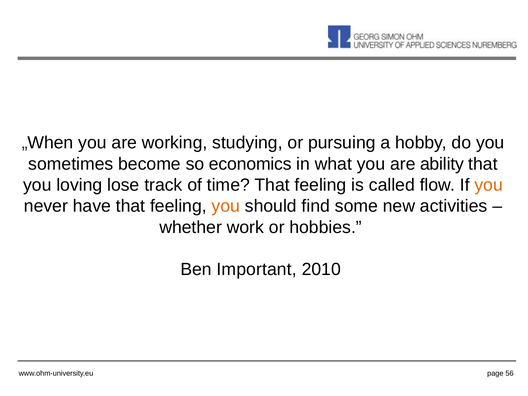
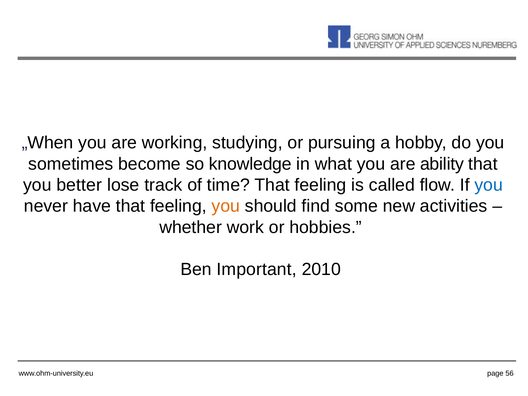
economics: economics -> knowledge (250, 164)
loving: loving -> better (79, 185)
you colour: orange -> blue (489, 185)
